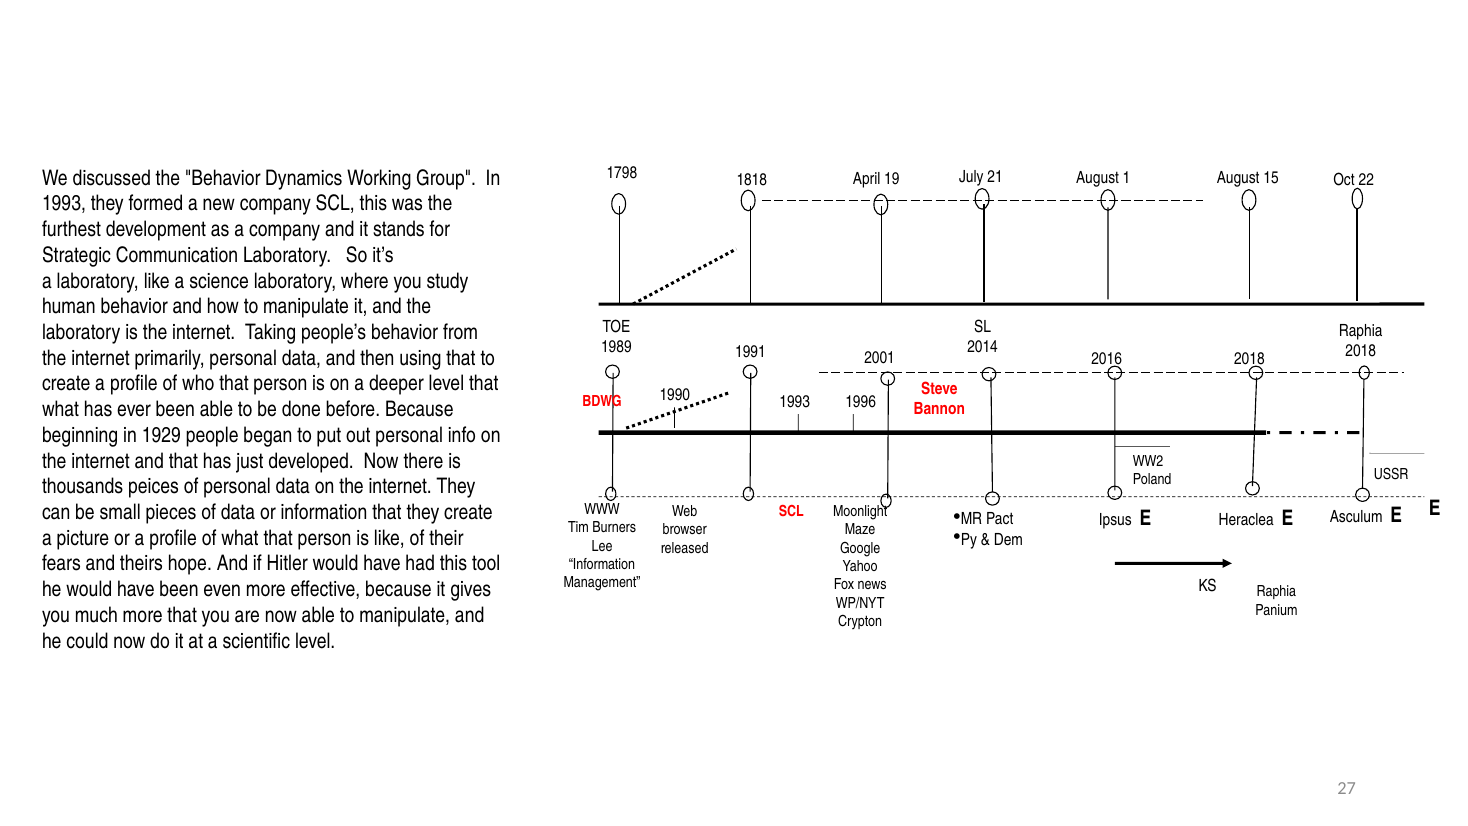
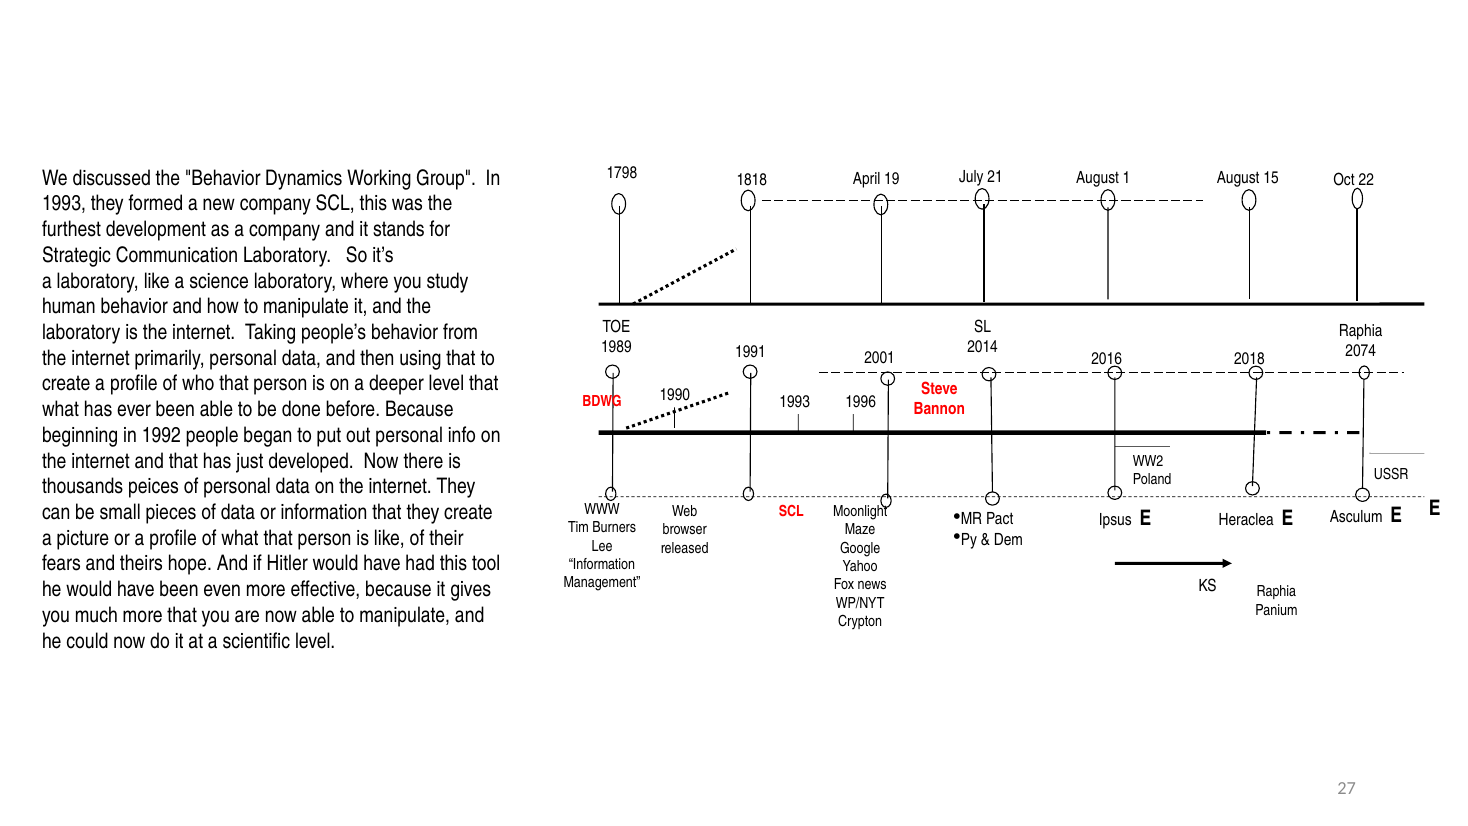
2018: 2018 -> 2074 (1361, 351)
1929: 1929 -> 1992 (161, 435)
